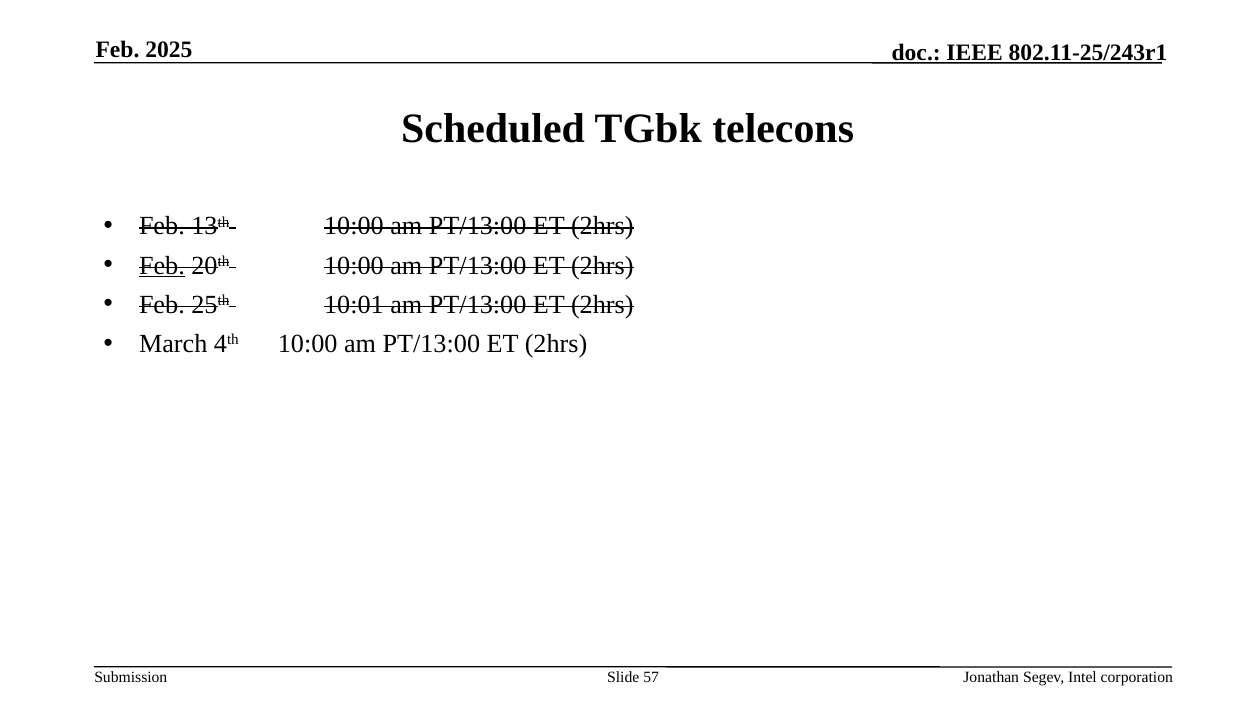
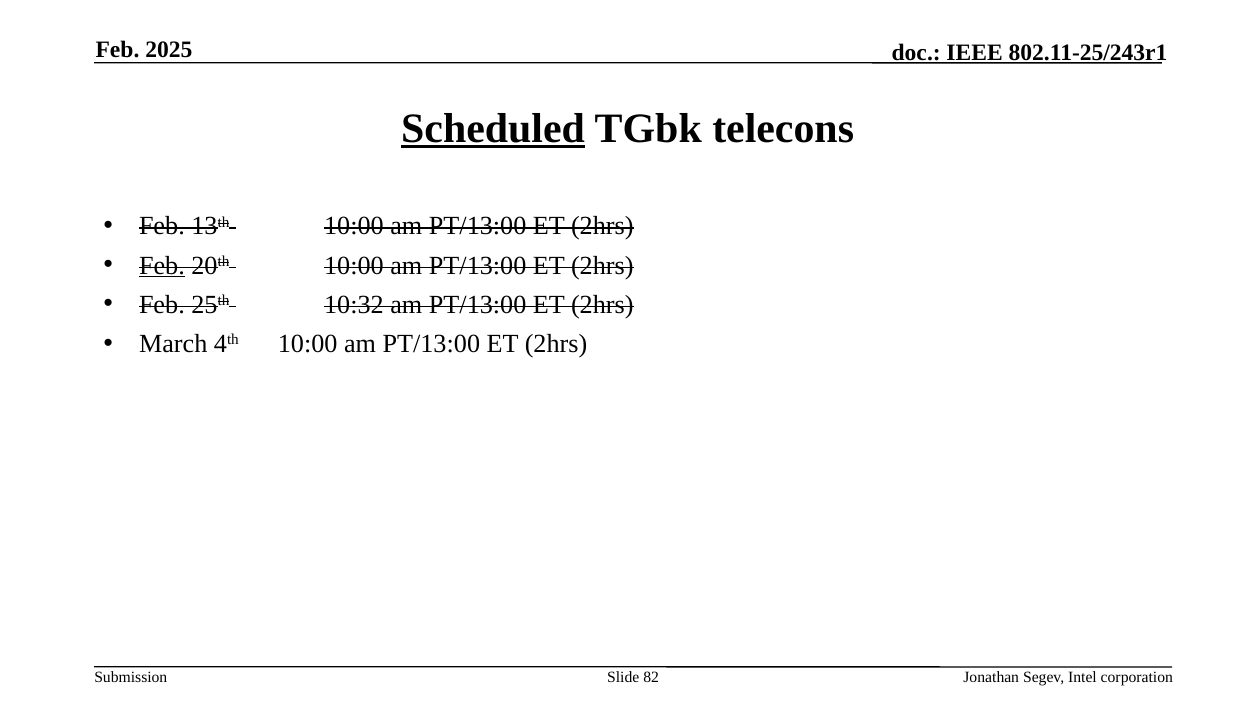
Scheduled underline: none -> present (493, 128)
10:01: 10:01 -> 10:32 (354, 305)
57: 57 -> 82 (651, 678)
